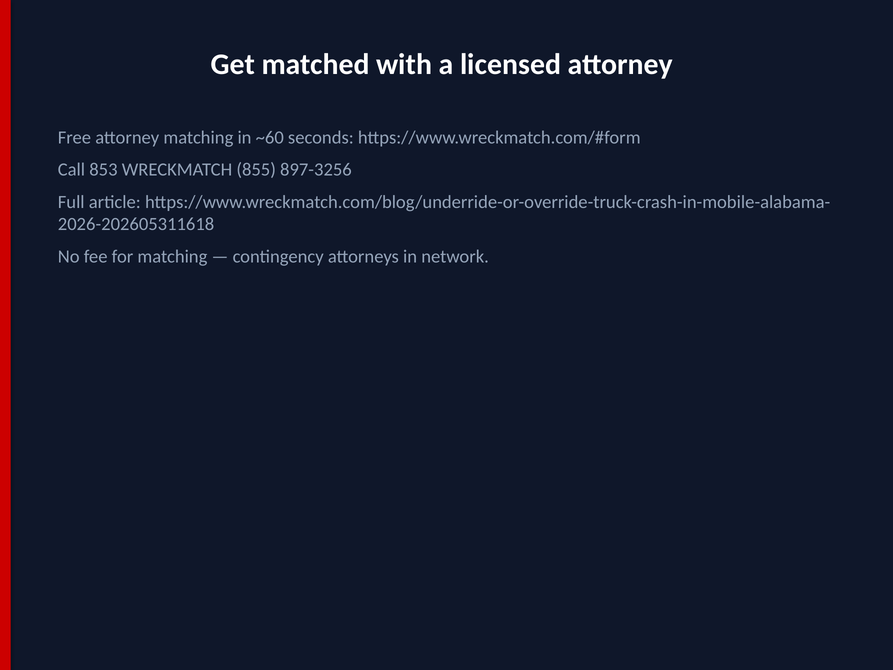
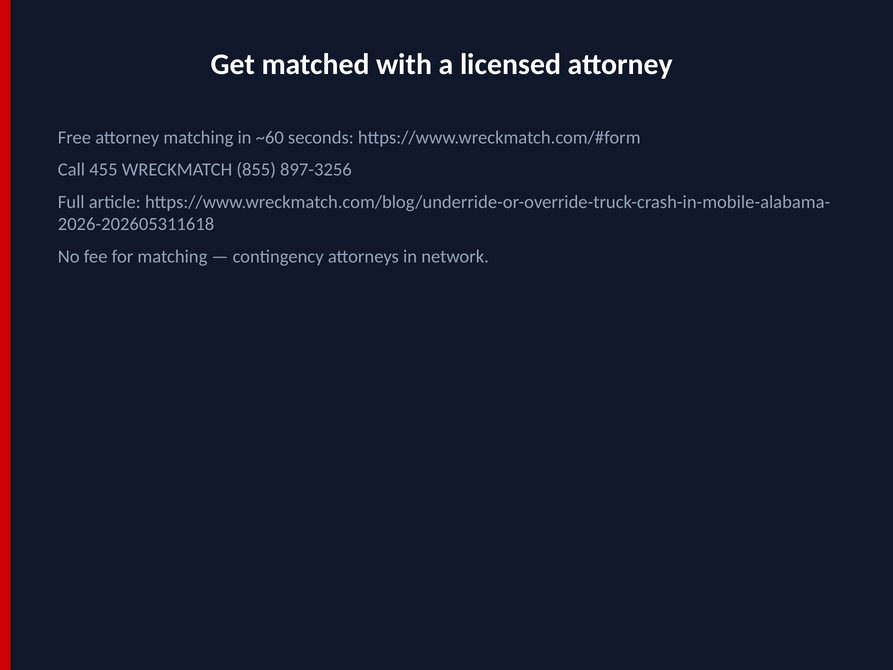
853: 853 -> 455 (103, 170)
